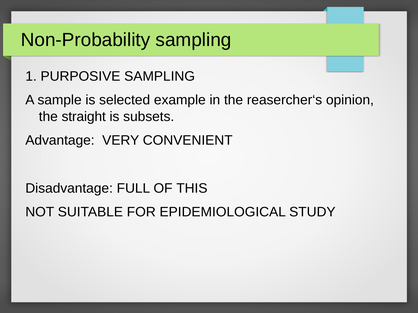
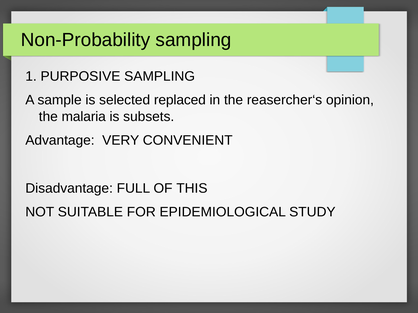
example: example -> replaced (180, 100)
straight: straight -> malaria (84, 117)
